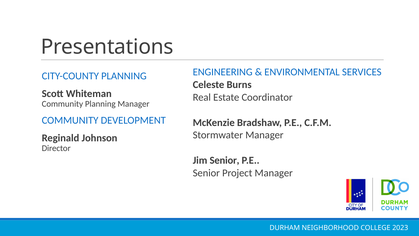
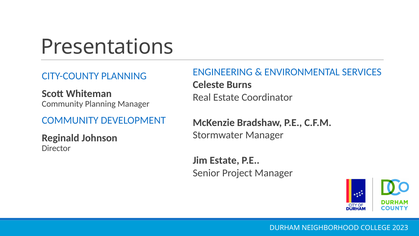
Jim Senior: Senior -> Estate (224, 160)
